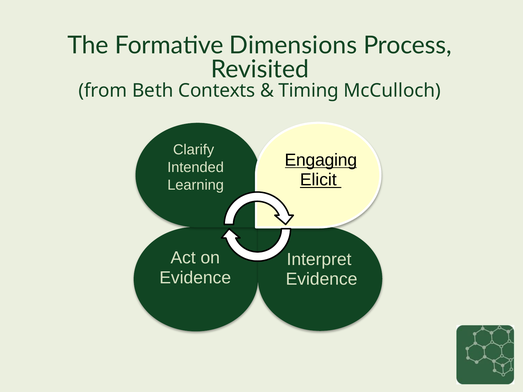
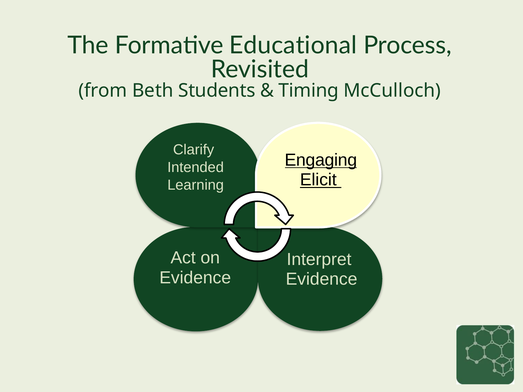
Dimensions: Dimensions -> Educational (293, 45)
Contexts: Contexts -> Students (217, 91)
